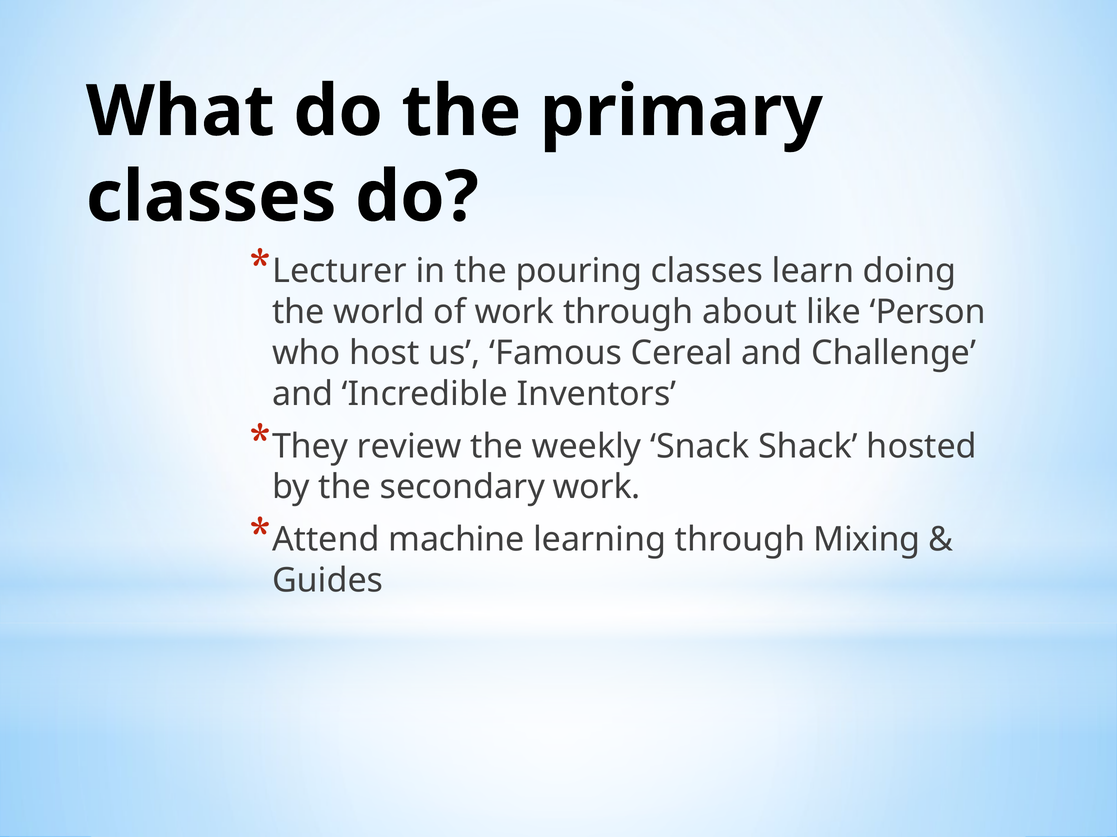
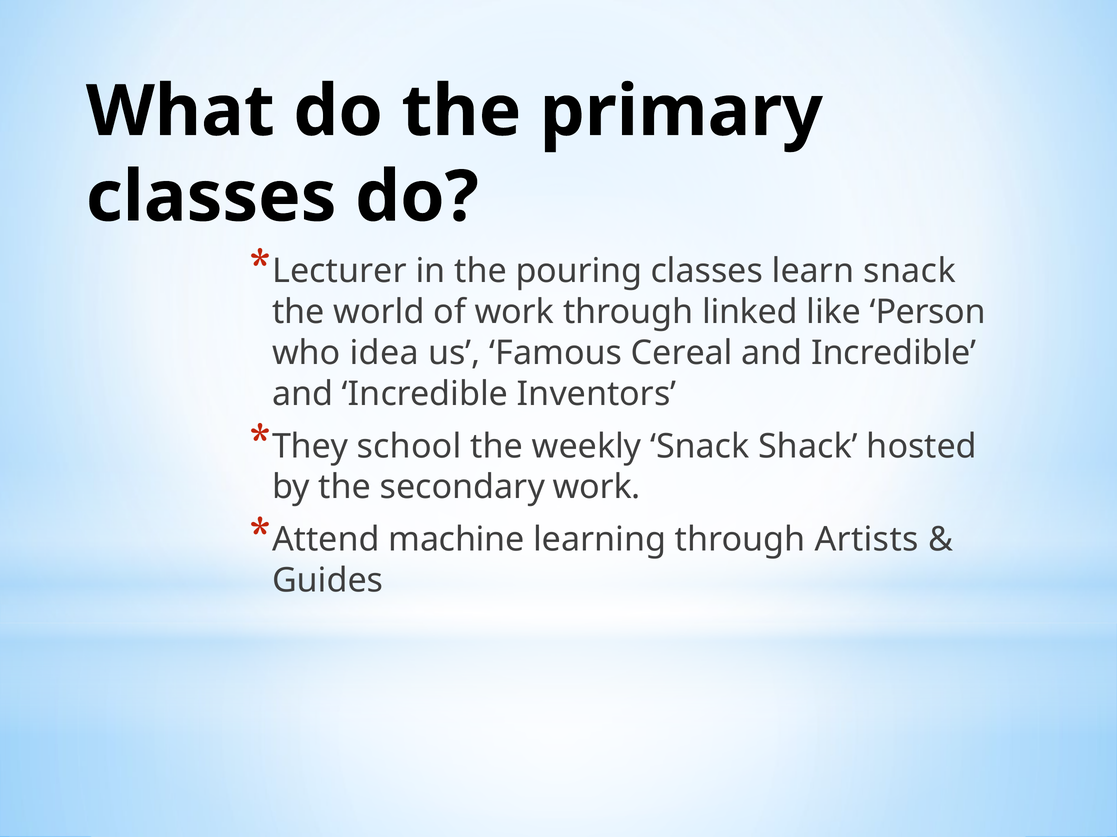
learn doing: doing -> snack (910, 271)
about: about -> linked (750, 312)
host: host -> idea (384, 353)
Challenge: Challenge -> Incredible (894, 353)
review: review -> school (409, 447)
Mixing: Mixing -> Artists (867, 540)
